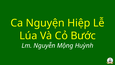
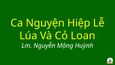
Bước: Bước -> Loan (83, 36)
